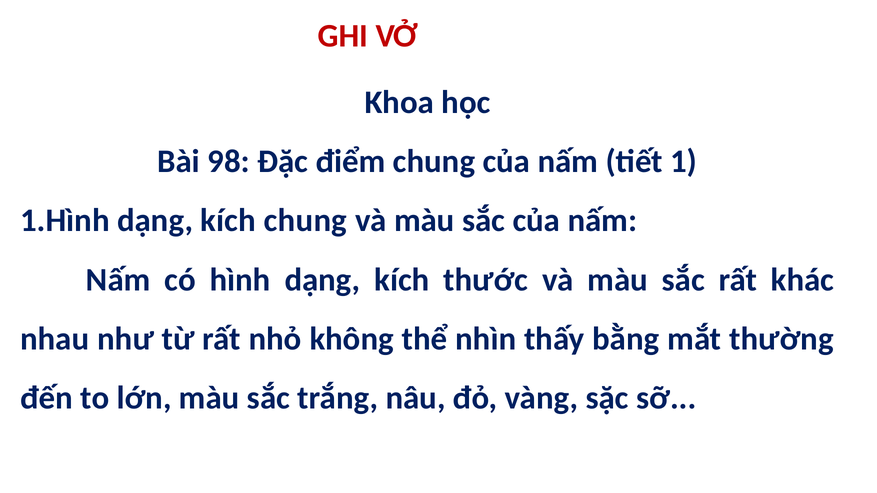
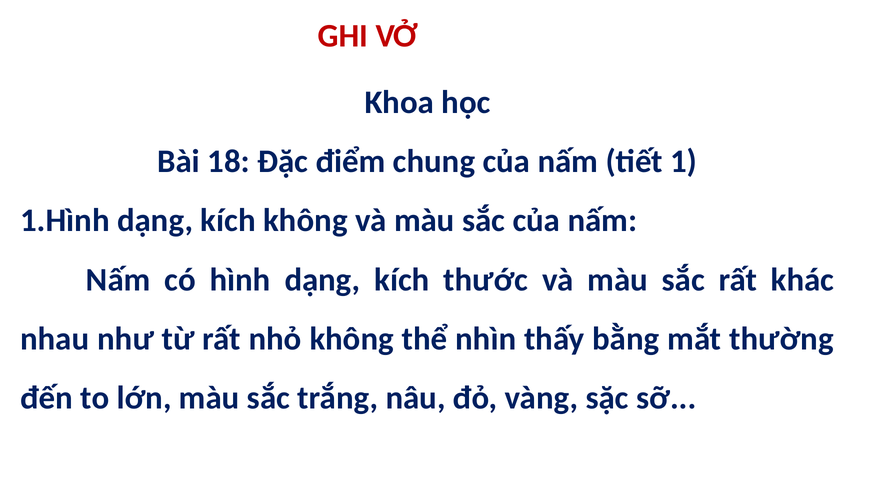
98: 98 -> 18 (229, 161)
kích chung: chung -> không (305, 221)
